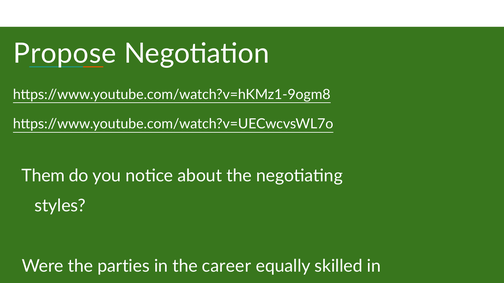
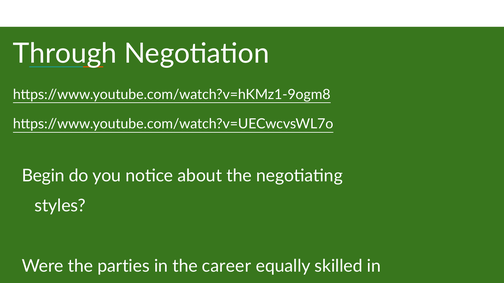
Propose: Propose -> Through (65, 54)
Them: Them -> Begin (43, 176)
